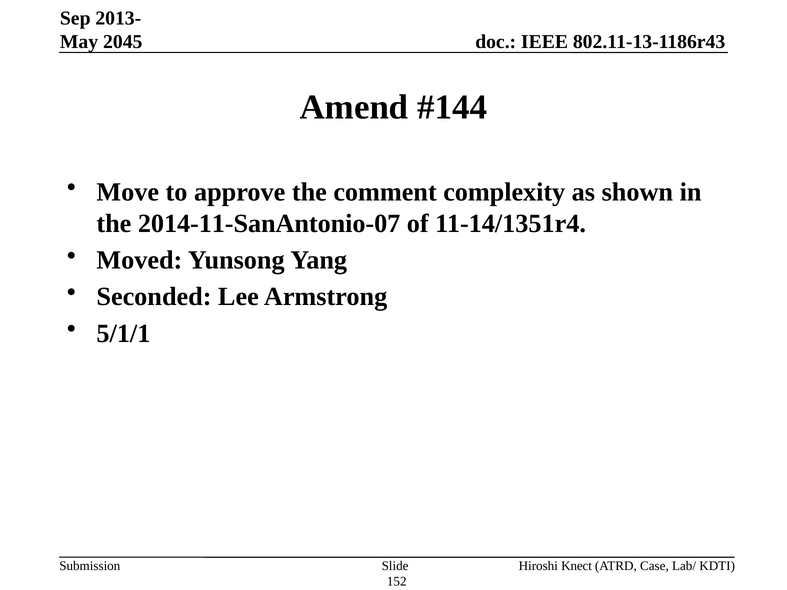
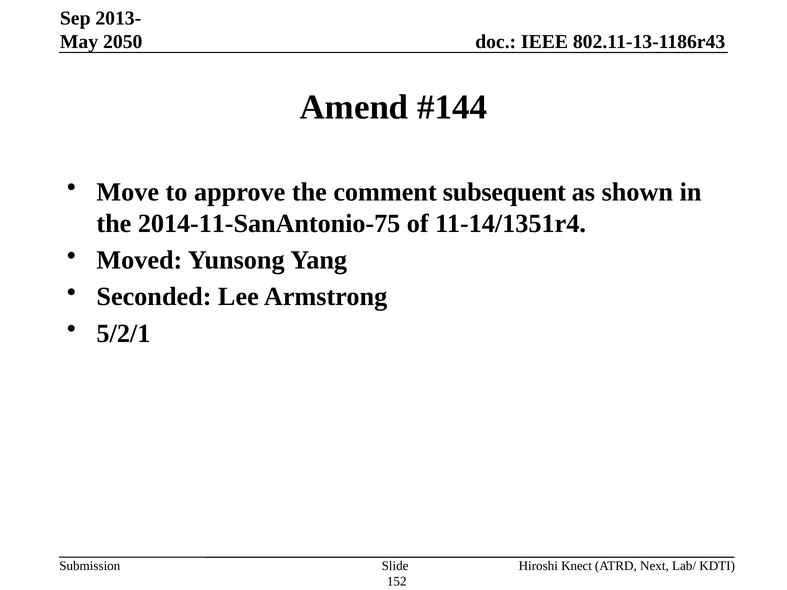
2045: 2045 -> 2050 (123, 42)
complexity: complexity -> subsequent (504, 192)
2014-11-SanAntonio-07: 2014-11-SanAntonio-07 -> 2014-11-SanAntonio-75 (269, 224)
5/1/1: 5/1/1 -> 5/2/1 (123, 334)
Case: Case -> Next (654, 566)
